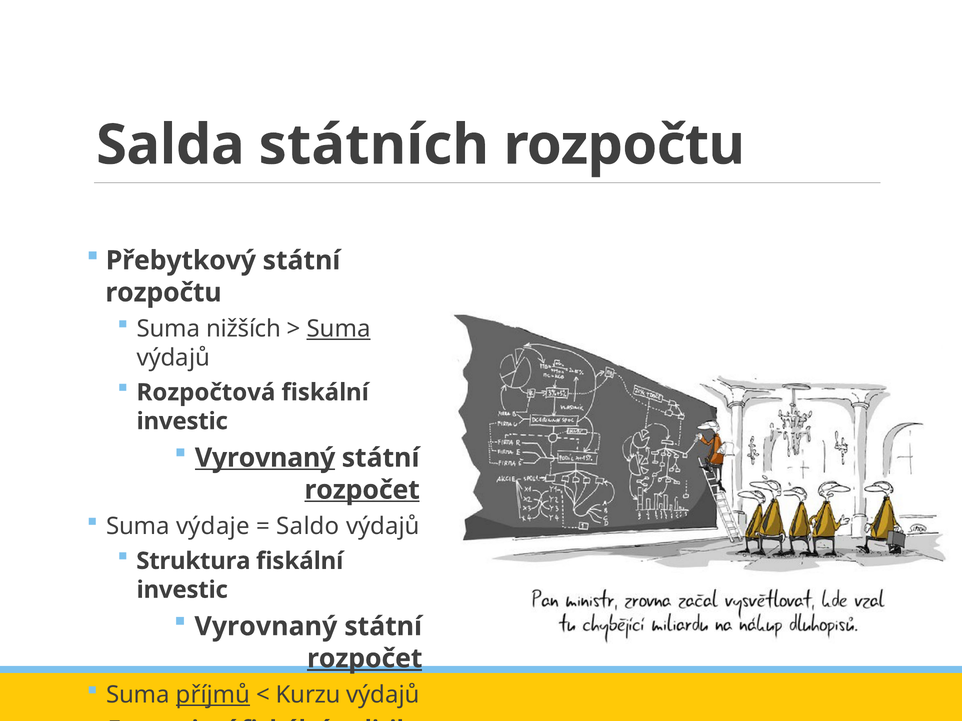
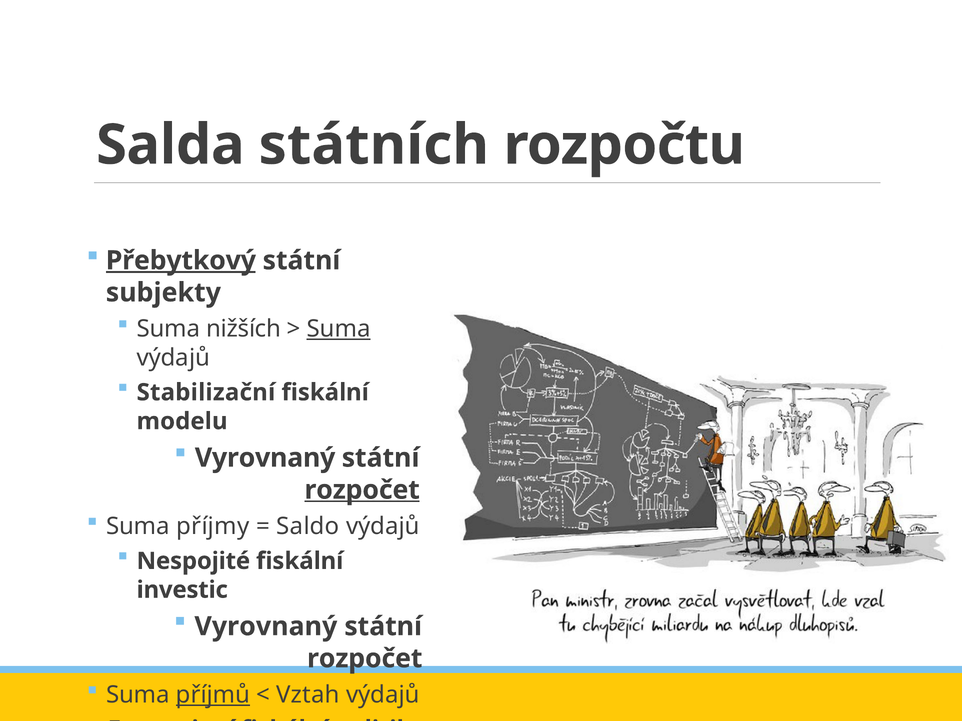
Přebytkový underline: none -> present (181, 261)
rozpočtu: rozpočtu -> subjekty (163, 293)
Rozpočtová: Rozpočtová -> Stabilizační (206, 393)
investic: investic -> modelu (182, 422)
Vyrovnaný underline: present -> none (265, 458)
výdaje: výdaje -> příjmy (213, 527)
Struktura: Struktura -> Nespojité (193, 561)
rozpočet underline: present -> none (365, 659)
Kurzu: Kurzu -> Vztah (308, 695)
